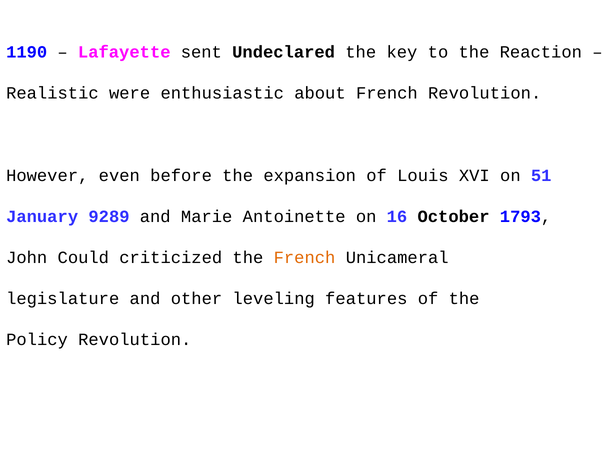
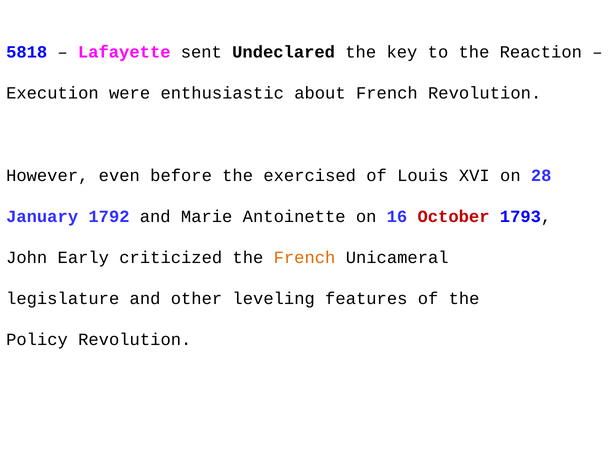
1190: 1190 -> 5818 (27, 52)
Realistic: Realistic -> Execution (52, 93)
expansion: expansion -> exercised (310, 175)
51: 51 -> 28 (541, 175)
9289: 9289 -> 1792 (109, 216)
October colour: black -> red (454, 216)
Could: Could -> Early (83, 258)
